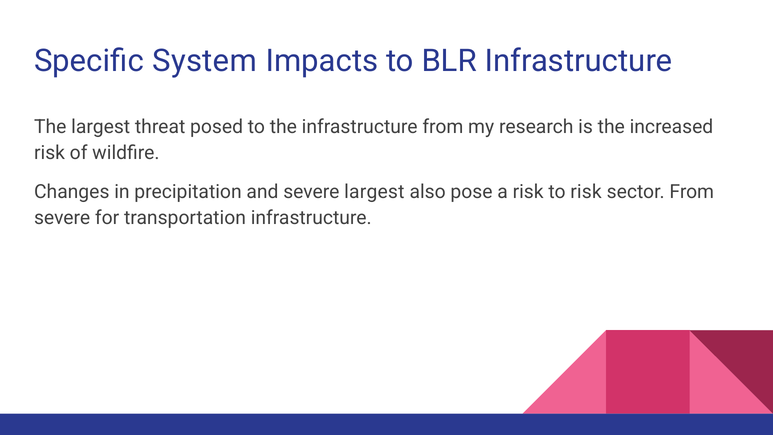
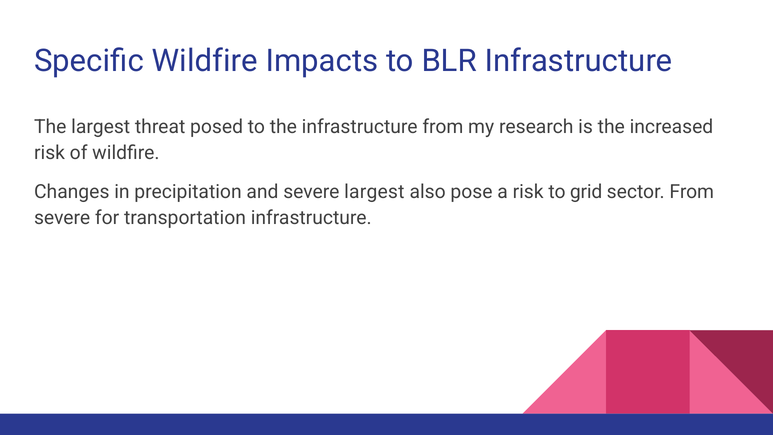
Specific System: System -> Wildfire (205, 61)
to risk: risk -> grid (586, 192)
